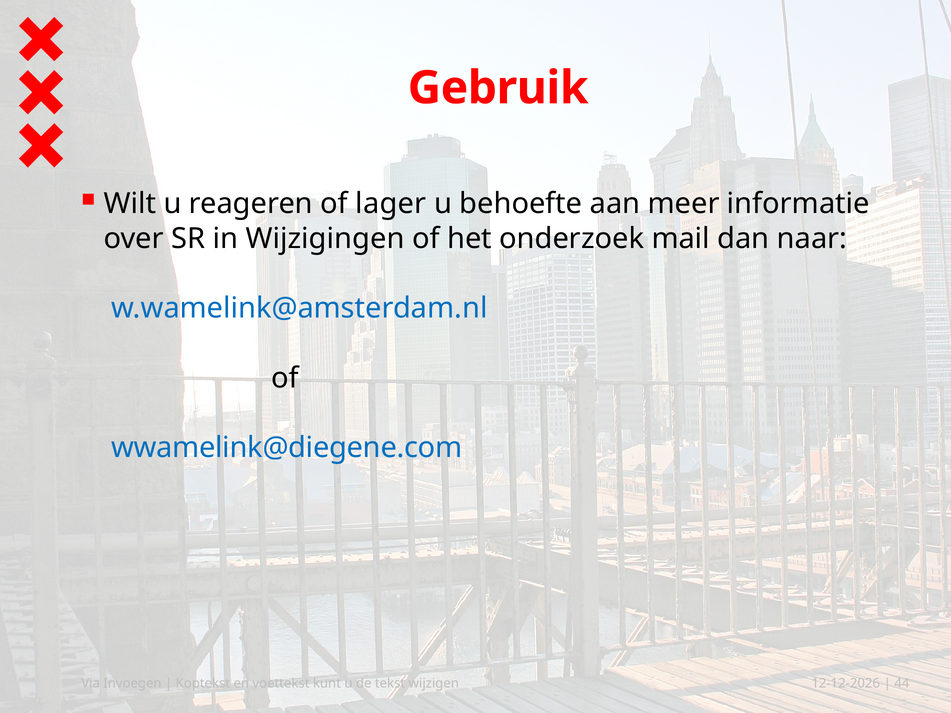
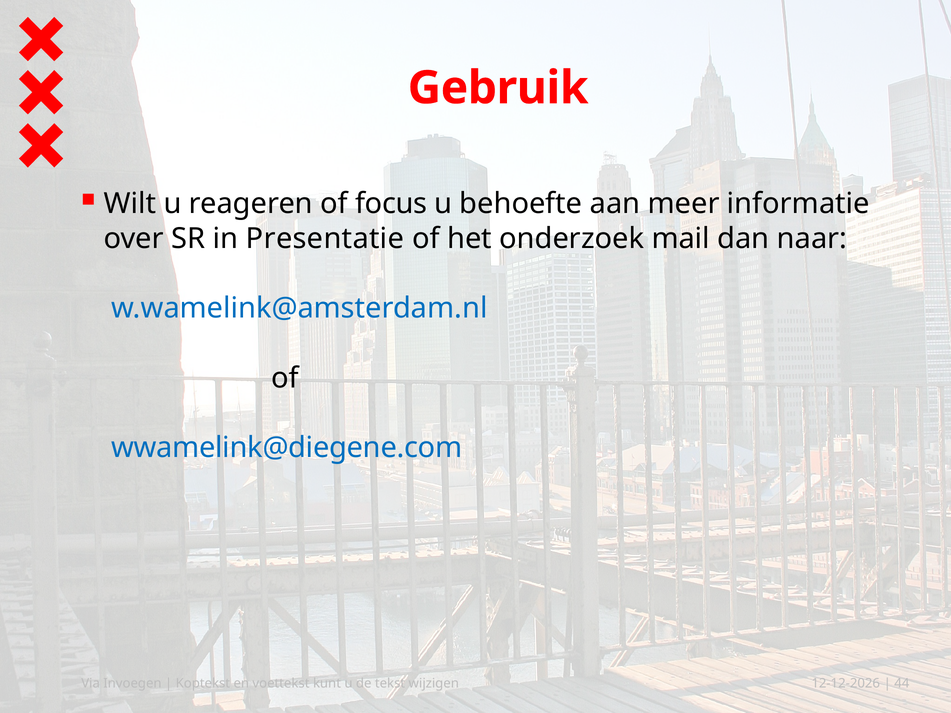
lager: lager -> focus (391, 204)
Wijzigingen: Wijzigingen -> Presentatie (325, 239)
